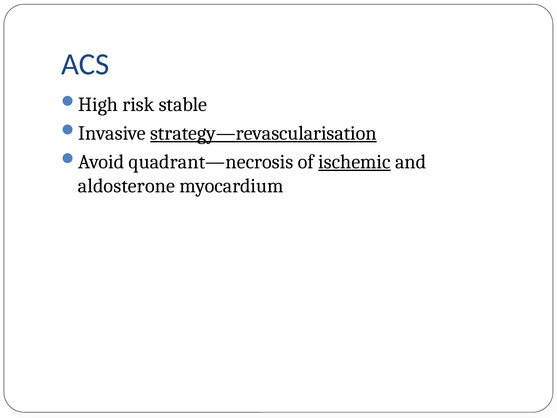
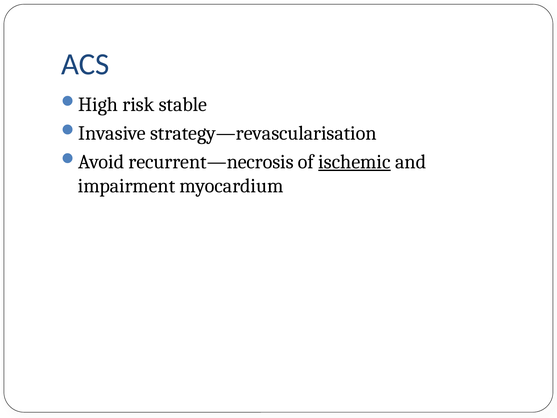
strategy—revascularisation underline: present -> none (263, 133)
quadrant—necrosis: quadrant—necrosis -> recurrent—necrosis (211, 162)
aldosterone: aldosterone -> impairment (127, 186)
